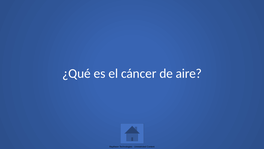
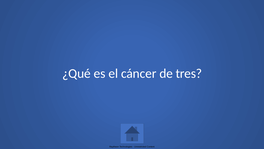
aire: aire -> tres (189, 73)
